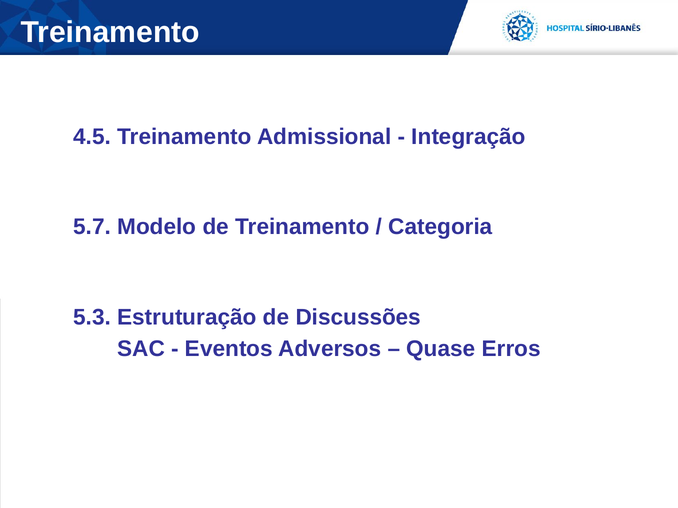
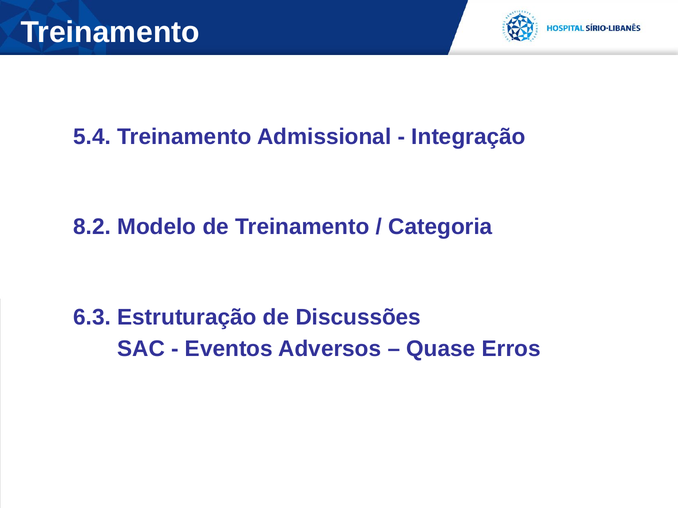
4.5: 4.5 -> 5.4 (92, 137)
5.7: 5.7 -> 8.2 (92, 227)
5.3: 5.3 -> 6.3 (92, 318)
